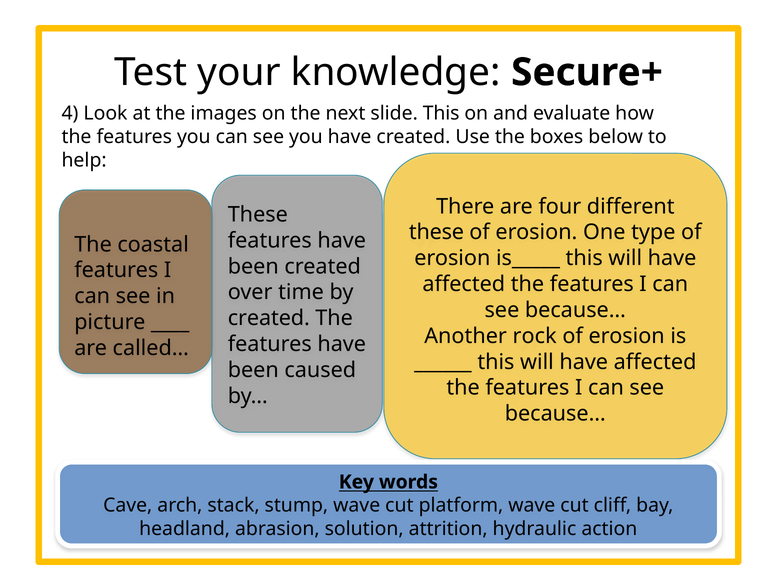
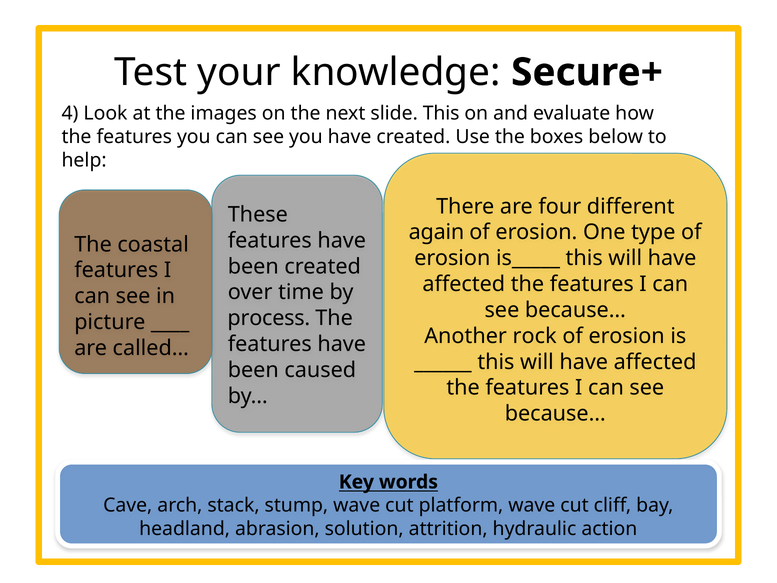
these: these -> again (436, 232)
created: created -> process (269, 318)
